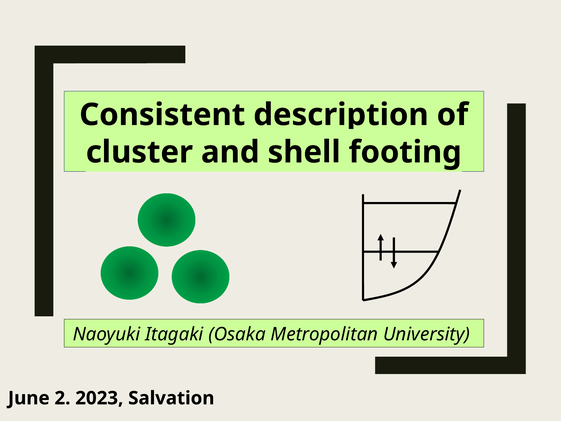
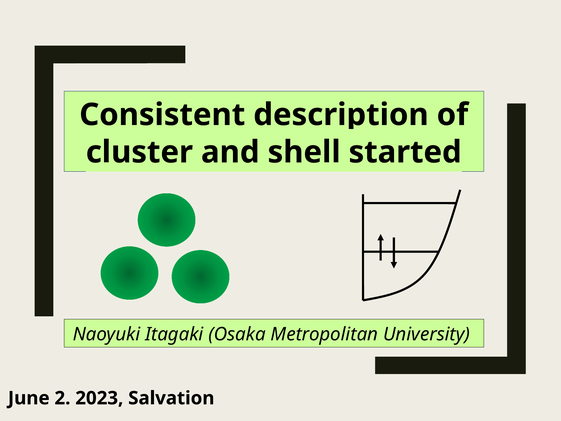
footing: footing -> started (405, 152)
